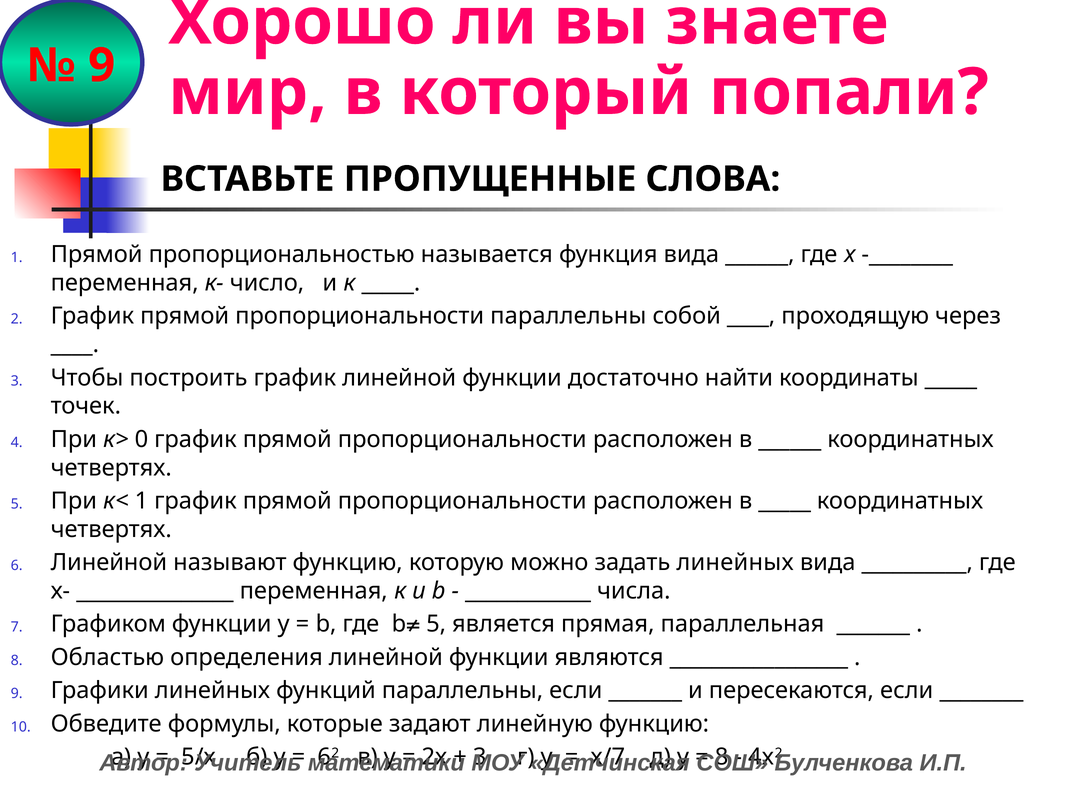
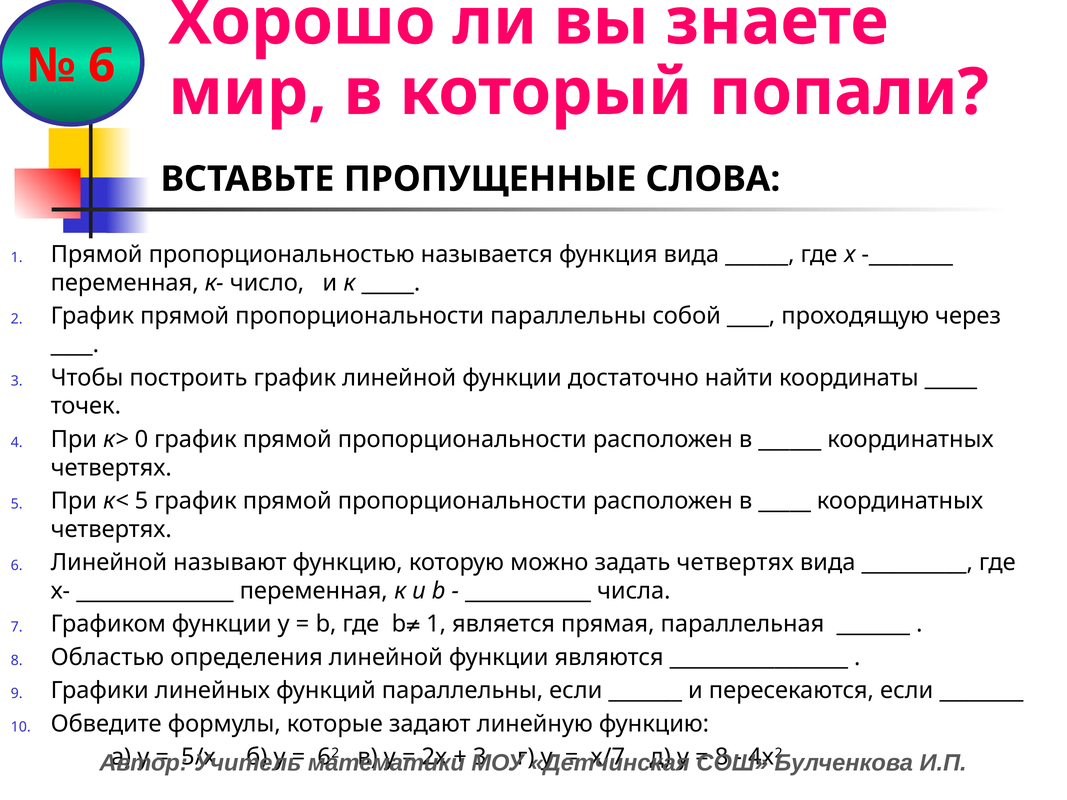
9: 9 -> 6 (102, 66)
к< 1: 1 -> 5 (141, 501)
задать линейных: линейных -> четвертях (735, 563)
5: 5 -> 1 (436, 624)
